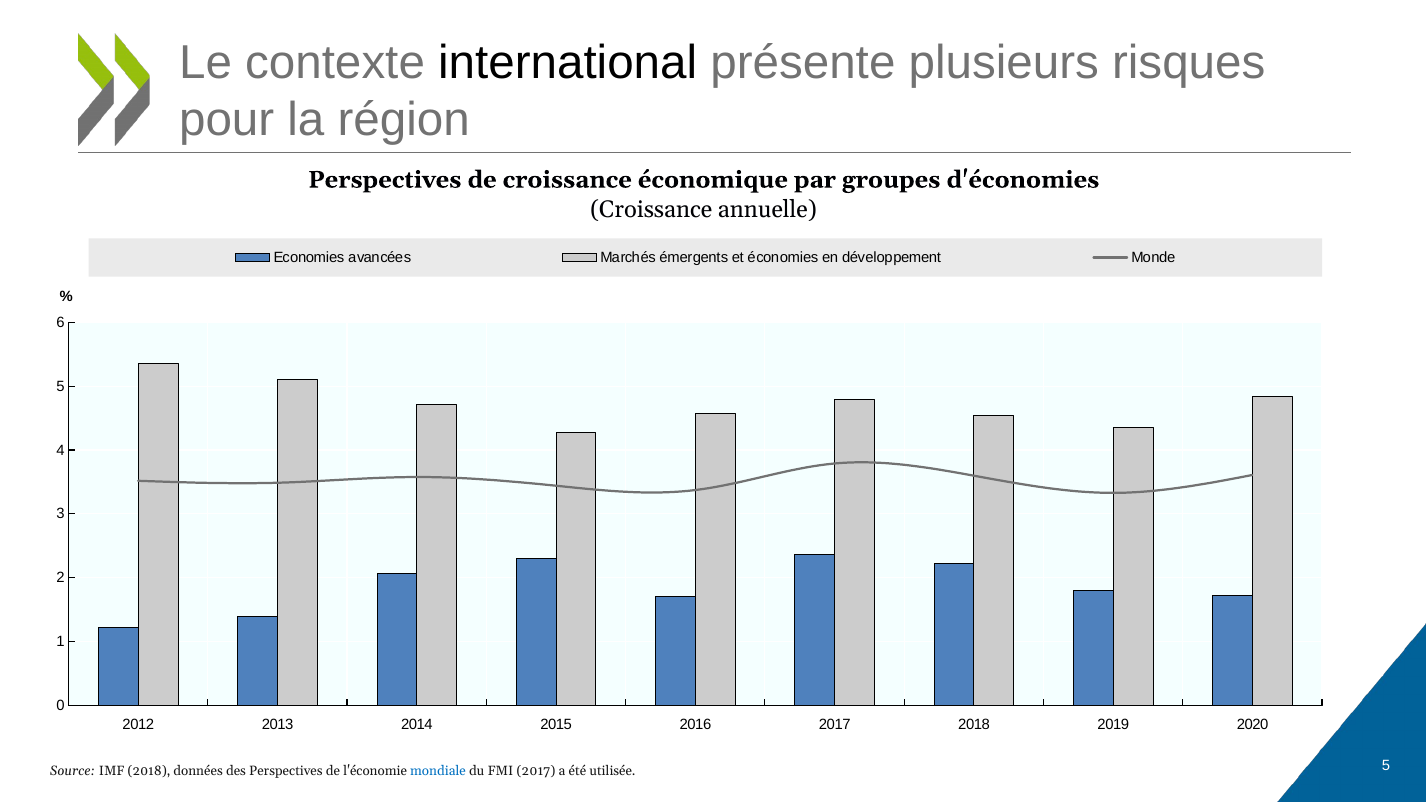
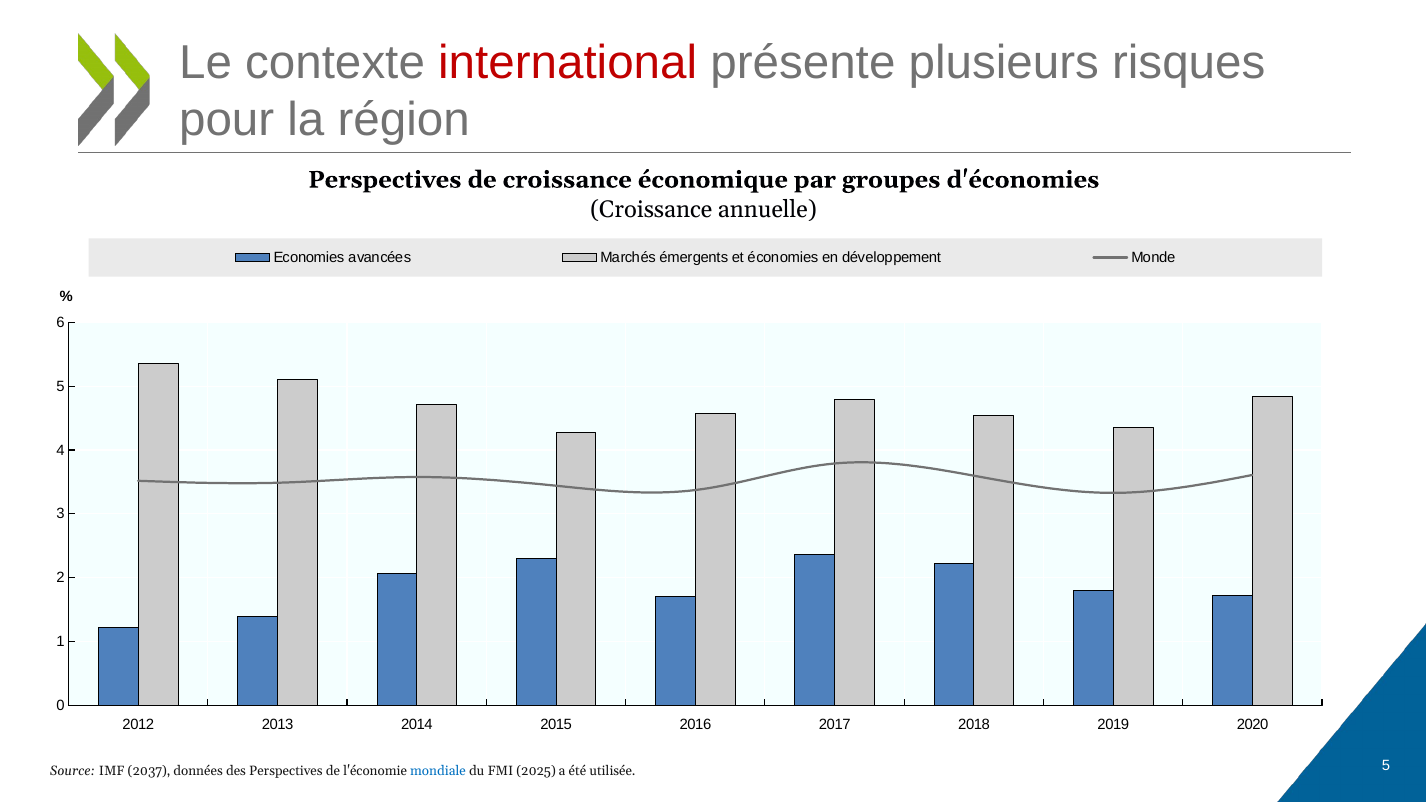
international colour: black -> red (568, 62)
IMF 2018: 2018 -> 2037 (149, 771)
FMI 2017: 2017 -> 2025 (536, 771)
